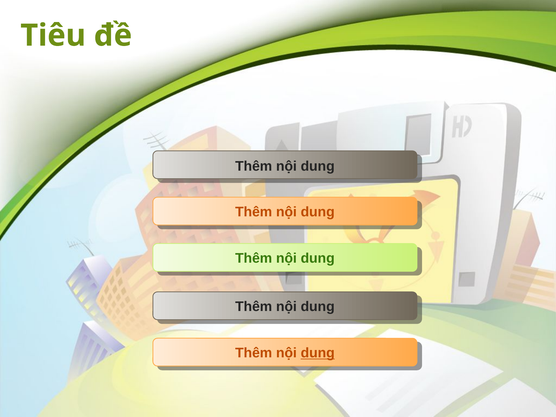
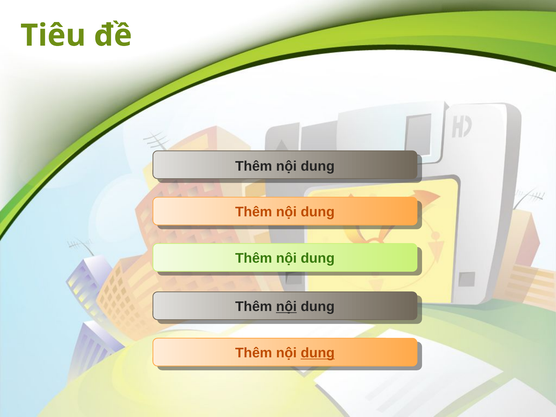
nội underline: none -> present (286, 307)
